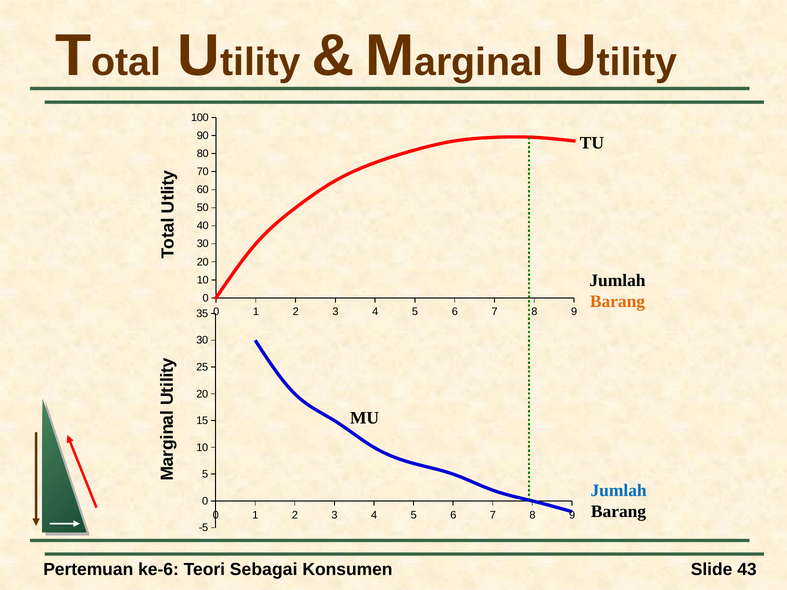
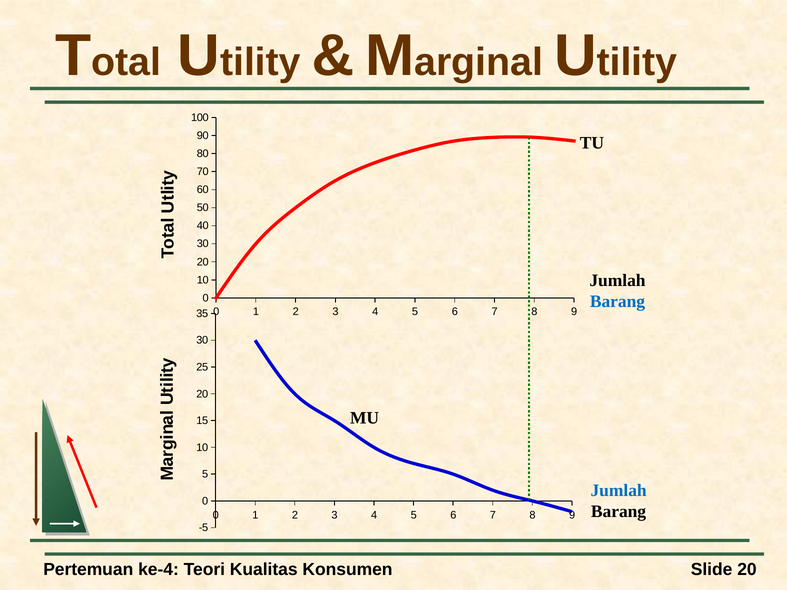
Barang colour: orange -> blue (617, 302)
ke-6: ke-6 -> ke-4 (158, 570)
Sebagai: Sebagai -> Kualitas (264, 570)
Slide 43: 43 -> 20 (747, 570)
